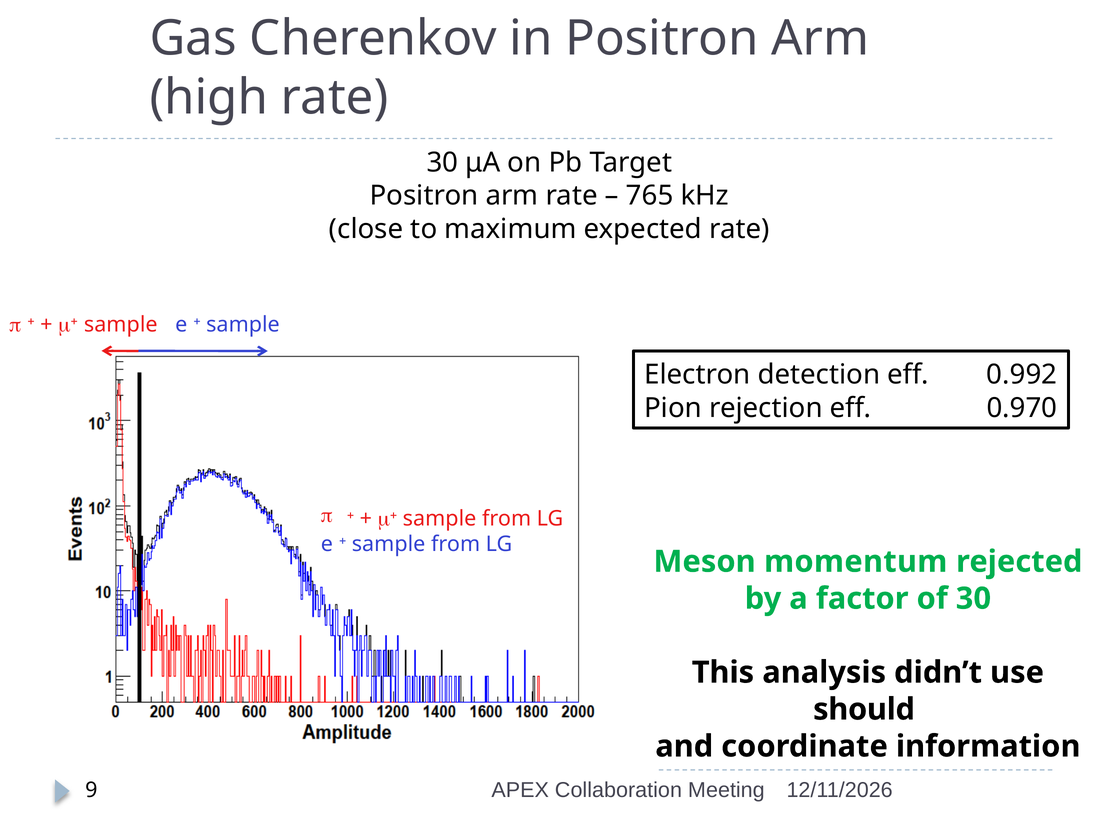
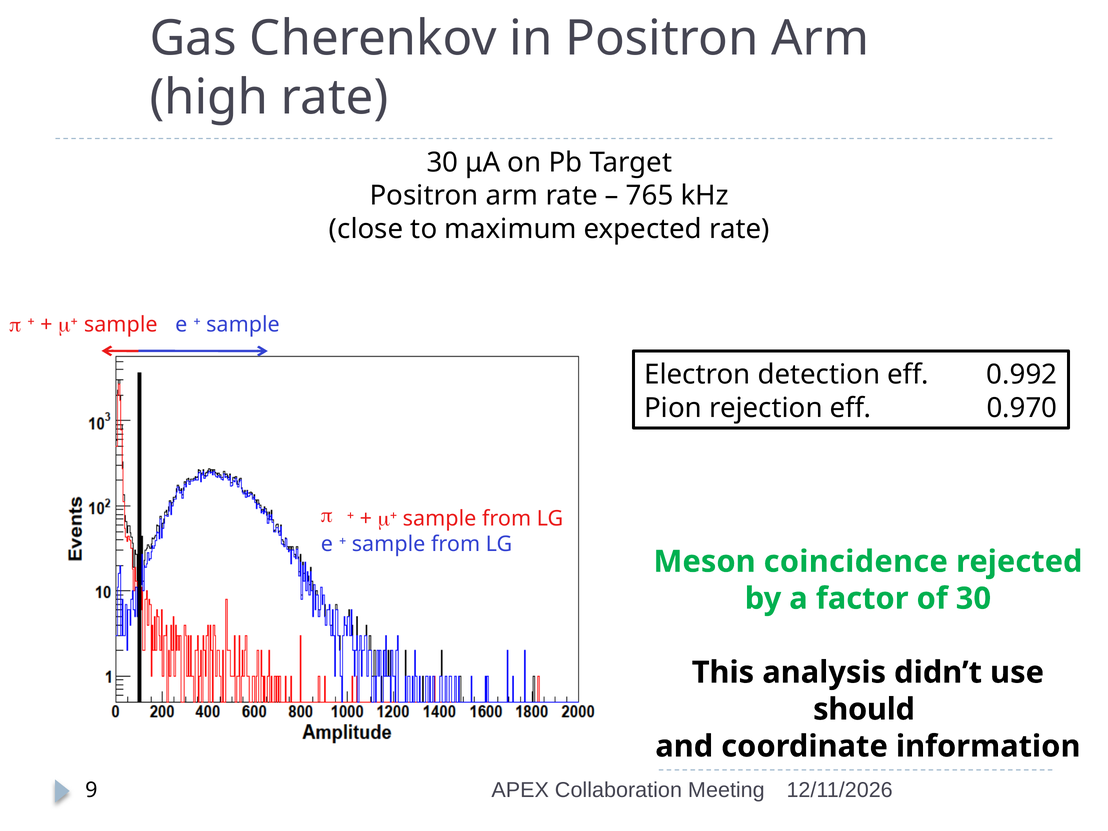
momentum: momentum -> coincidence (856, 562)
